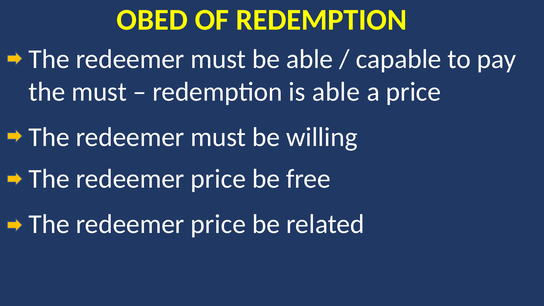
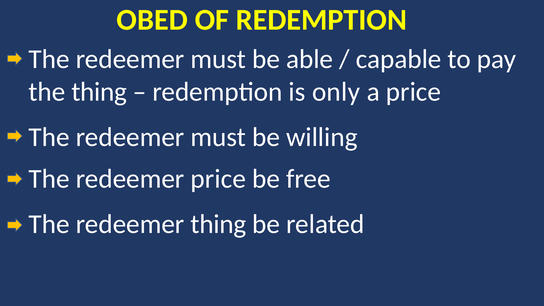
the must: must -> thing (99, 92)
is able: able -> only (336, 92)
price: price -> thing (218, 224)
